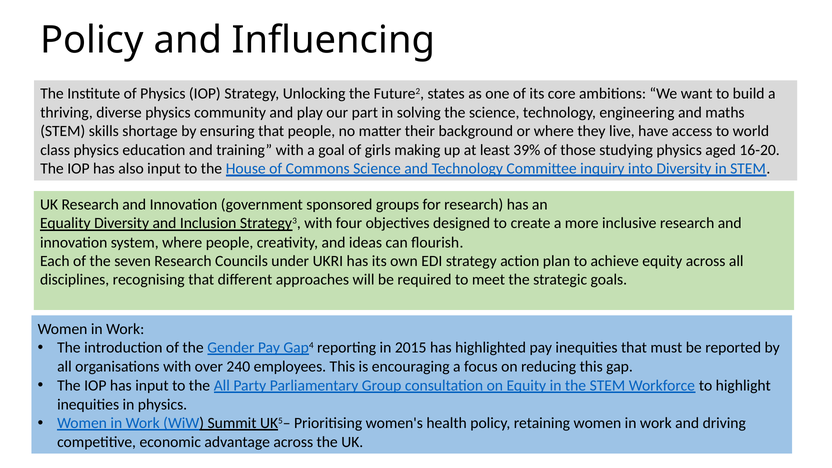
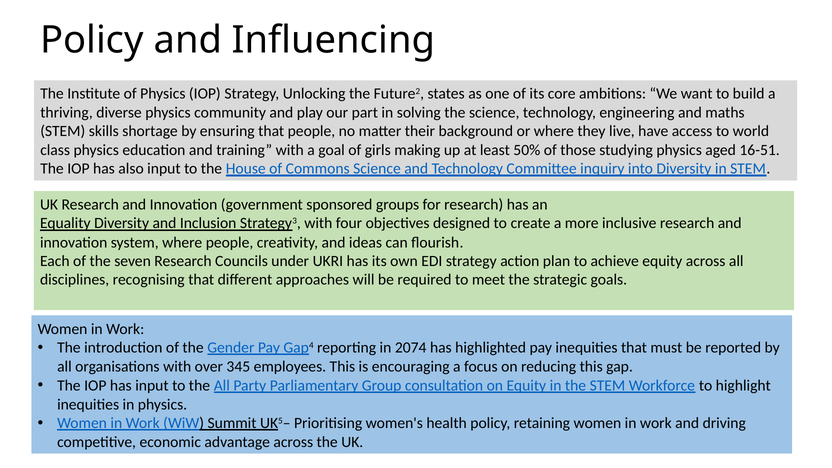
39%: 39% -> 50% (527, 150)
16-20: 16-20 -> 16-51 (760, 150)
2015: 2015 -> 2074 (411, 348)
240: 240 -> 345 (238, 367)
